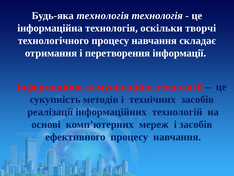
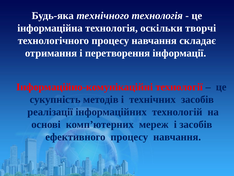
Будь-яка технологія: технологія -> технічного (103, 16)
